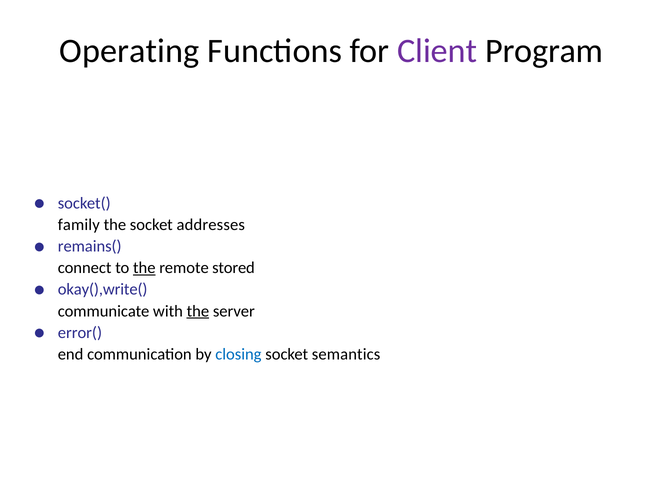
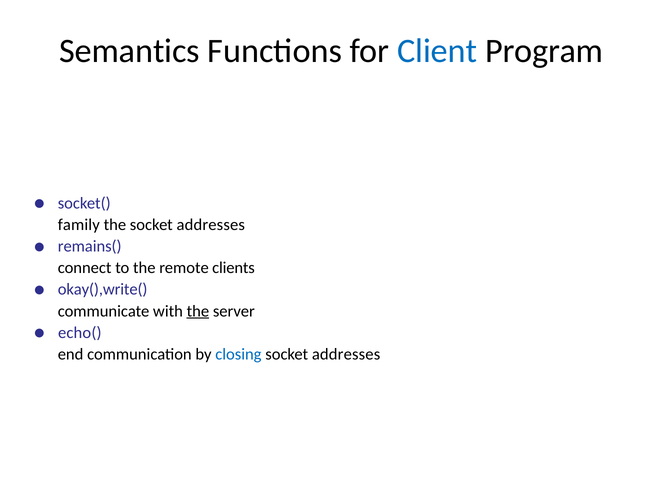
Operating: Operating -> Semantics (129, 51)
Client colour: purple -> blue (437, 51)
the underline: present -> none (144, 268)
stored: stored -> clients (233, 268)
error(: error( -> echo( (80, 333)
semantics: semantics -> addresses (346, 354)
